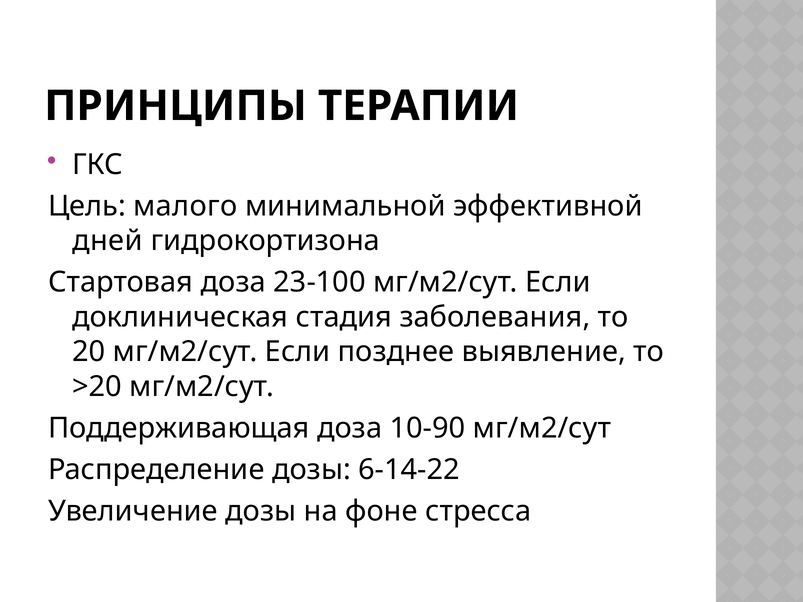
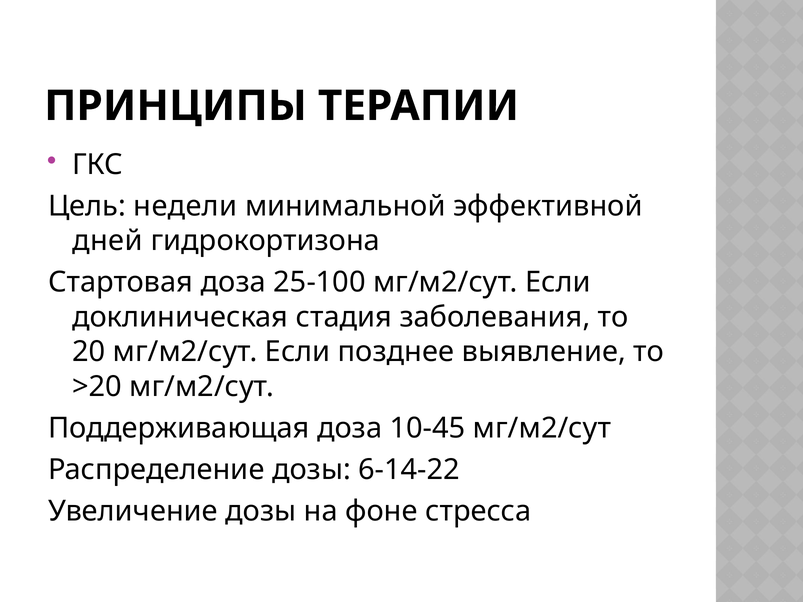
малого: малого -> недели (185, 206)
23-100: 23-100 -> 25-100 (319, 282)
10-90: 10-90 -> 10-45 (428, 428)
